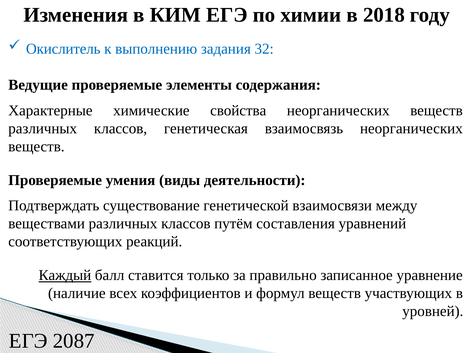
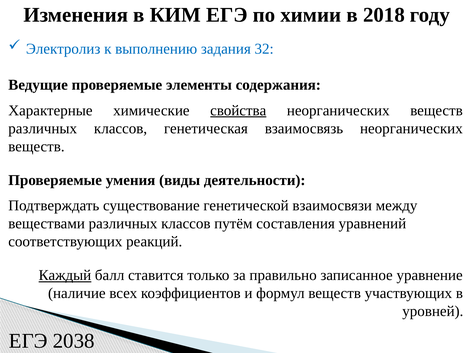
Окислитель: Окислитель -> Электролиз (63, 49)
свойства underline: none -> present (238, 110)
2087: 2087 -> 2038 (74, 340)
